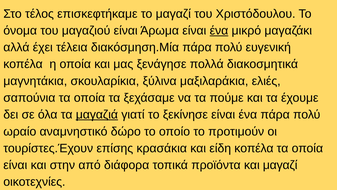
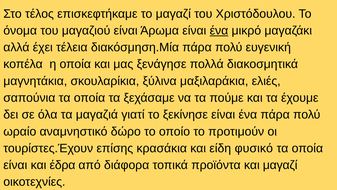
μαγαζιά underline: present -> none (97, 114)
είδη κοπέλα: κοπέλα -> φυσικό (254, 148)
στην: στην -> έδρα (62, 165)
